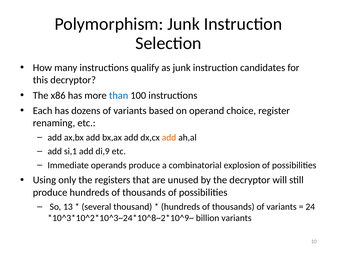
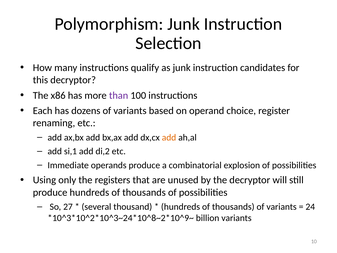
than colour: blue -> purple (119, 95)
di,9: di,9 -> di,2 (103, 151)
13: 13 -> 27 (68, 207)
